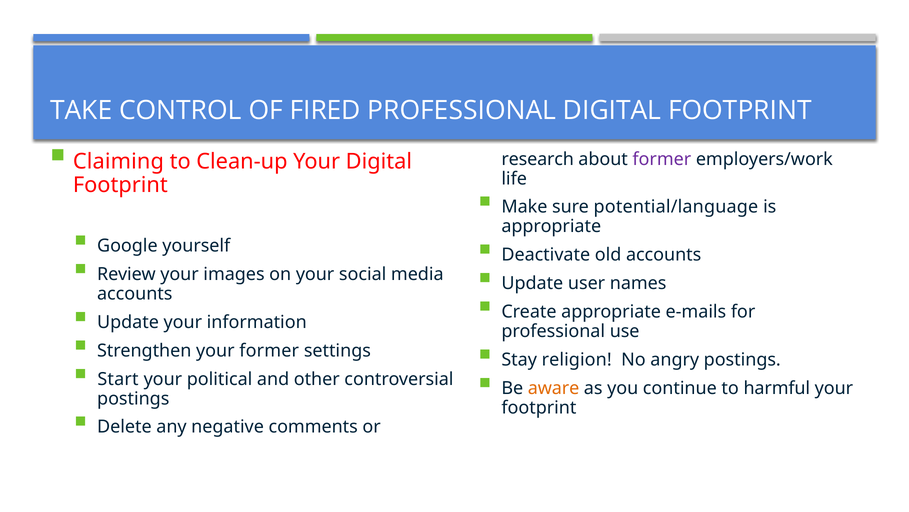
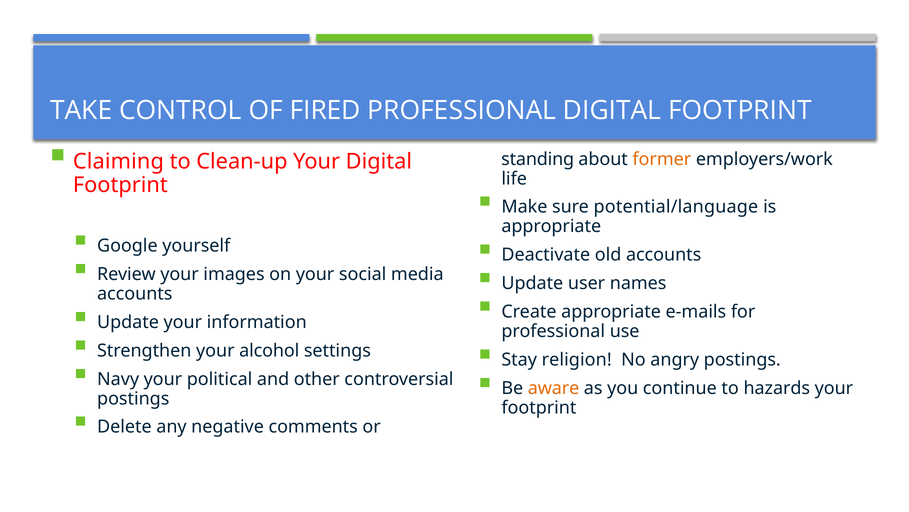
research: research -> standing (538, 159)
former colour: purple -> orange (662, 159)
your former: former -> alcohol (269, 350)
Start: Start -> Navy (118, 379)
harmful: harmful -> hazards (777, 388)
